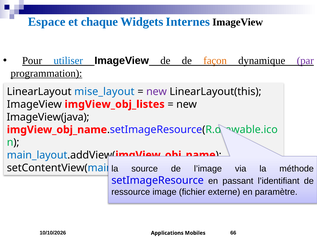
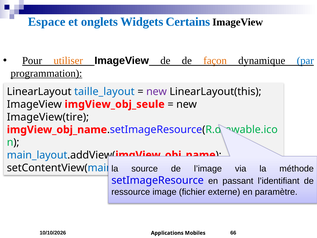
chaque: chaque -> onglets (99, 22)
Internes: Internes -> Certains (188, 22)
utiliser colour: blue -> orange (68, 61)
par colour: purple -> blue (305, 61)
mise_layout: mise_layout -> taille_layout (104, 92)
imgView_obj_listes: imgView_obj_listes -> imgView_obj_seule (115, 104)
ImageView(java: ImageView(java -> ImageView(tire (48, 117)
